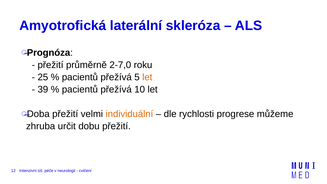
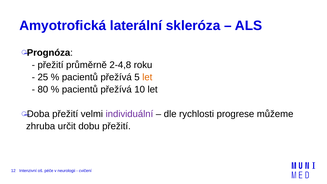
2-7,0: 2-7,0 -> 2-4,8 (120, 65)
39: 39 -> 80 (43, 89)
individuální colour: orange -> purple (129, 114)
